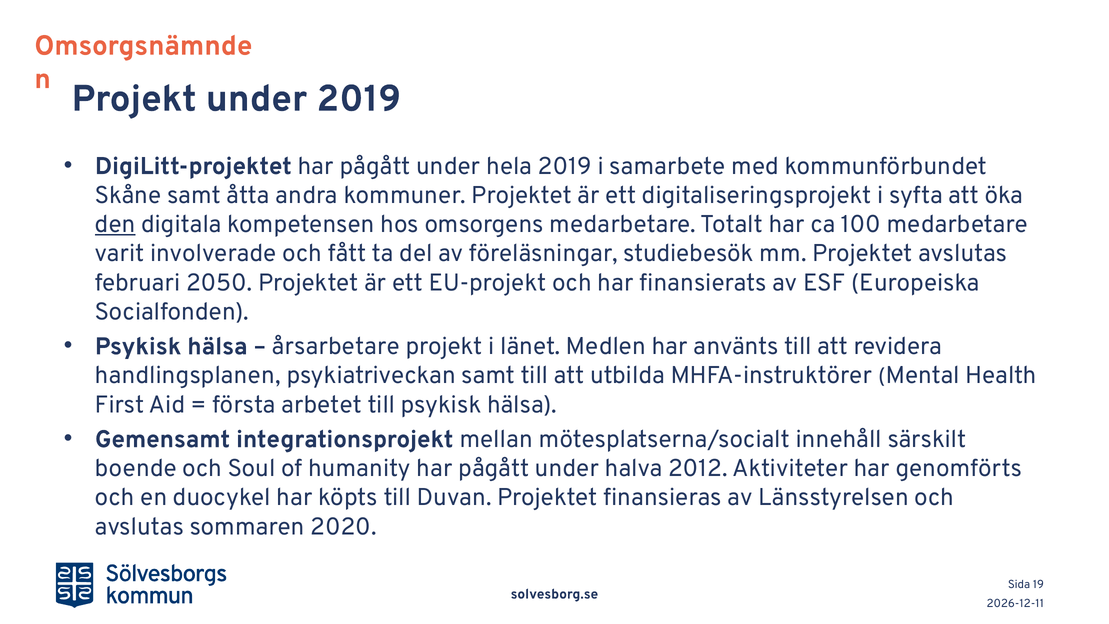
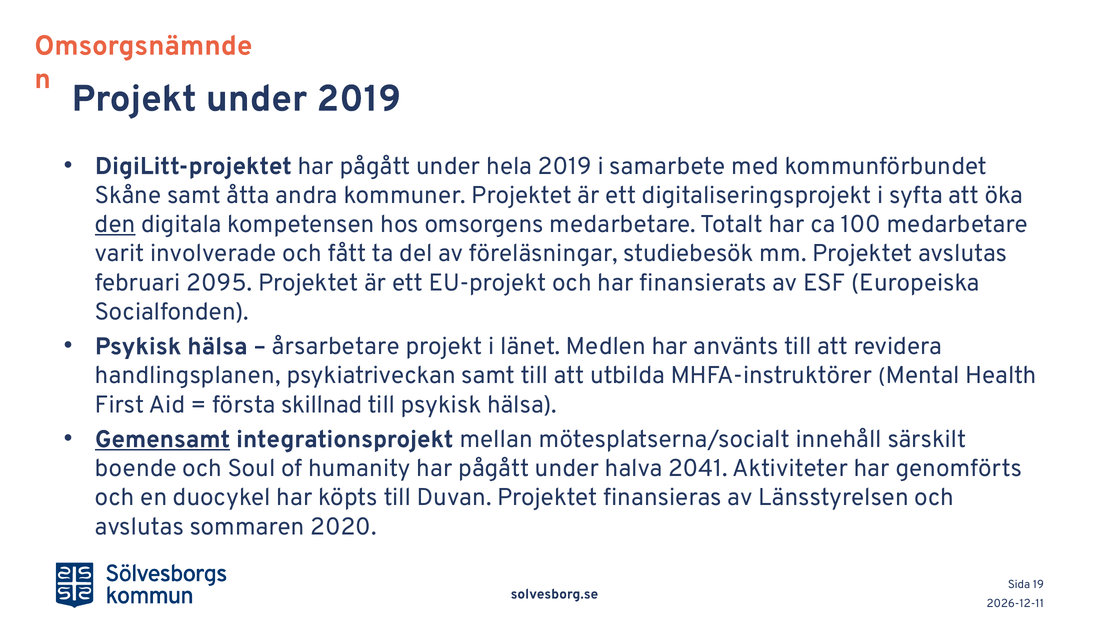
2050: 2050 -> 2095 (219, 282)
arbetet: arbetet -> skillnad (322, 404)
Gemensamt underline: none -> present (162, 439)
2012: 2012 -> 2041 (698, 468)
